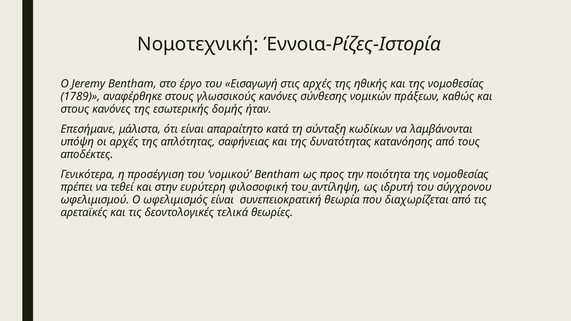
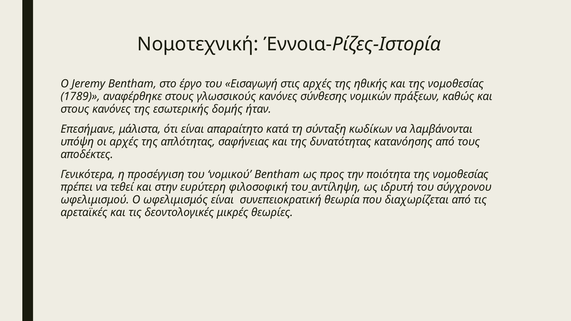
τελικά: τελικά -> μικρές (233, 213)
